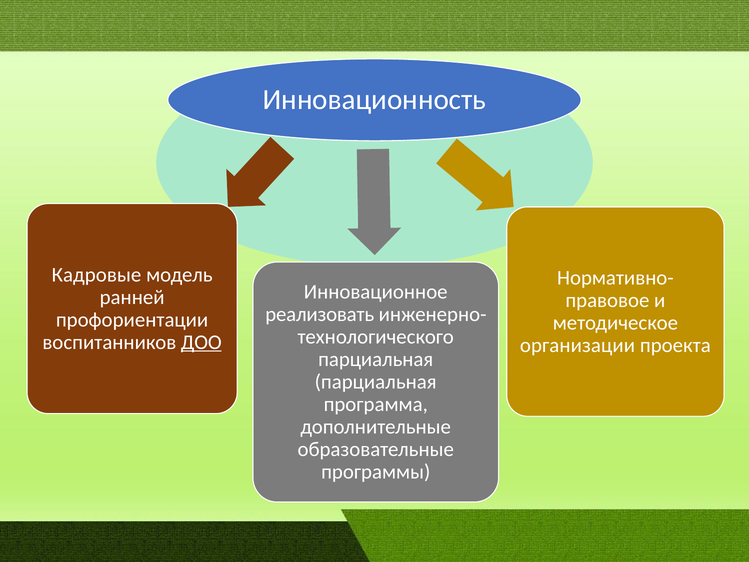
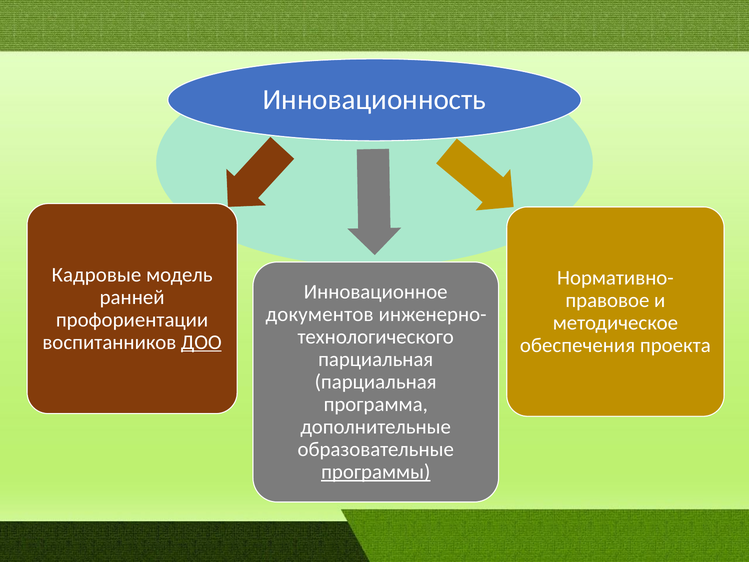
реализовать: реализовать -> документов (320, 314)
организации: организации -> обеспечения (578, 345)
программы underline: none -> present (376, 472)
